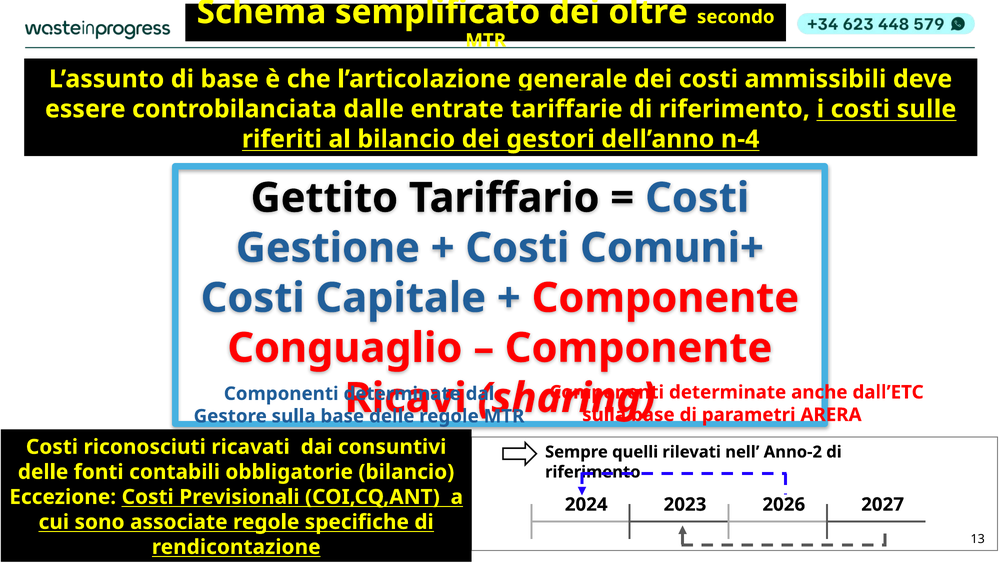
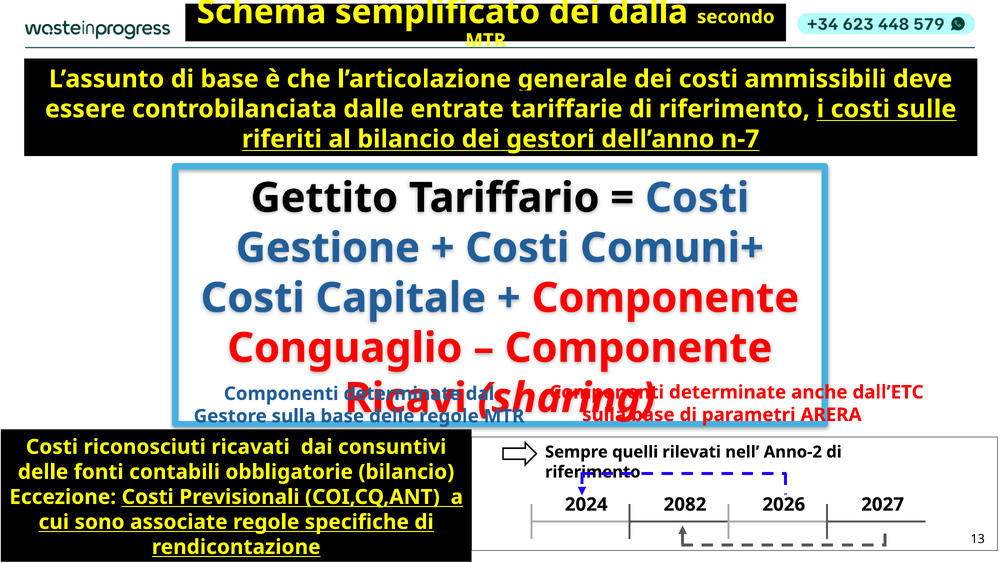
oltre: oltre -> dalla (648, 12)
n-4: n-4 -> n-7 (740, 139)
2023: 2023 -> 2082 (685, 504)
